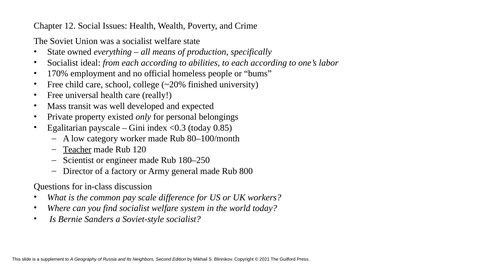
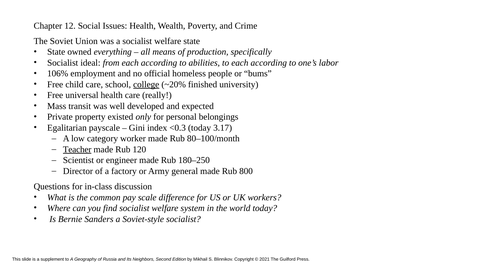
170%: 170% -> 106% (58, 74)
college underline: none -> present (146, 84)
0.85: 0.85 -> 3.17 (223, 128)
